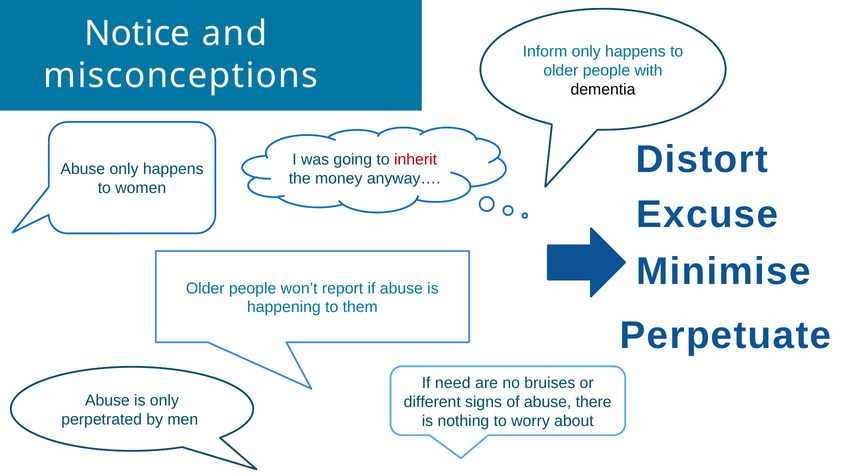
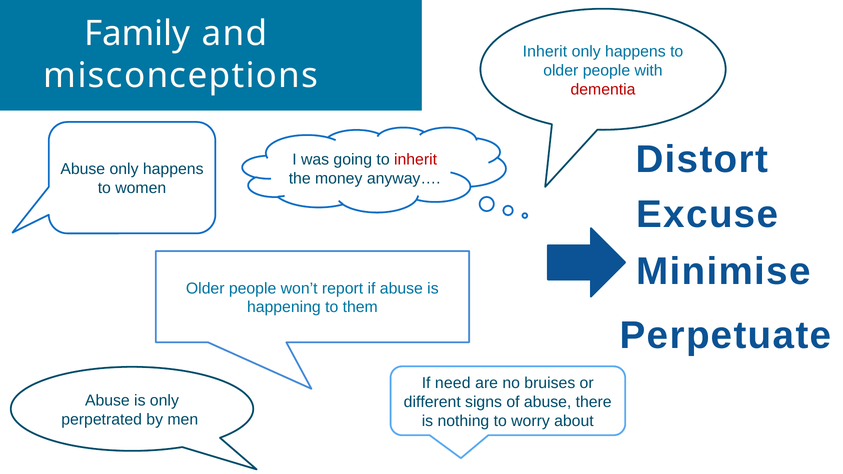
Notice: Notice -> Family (137, 34)
Inform: Inform -> Inherit (545, 51)
dementia colour: black -> red (603, 89)
